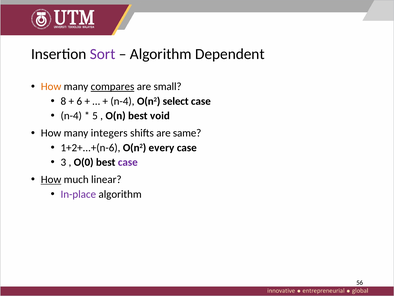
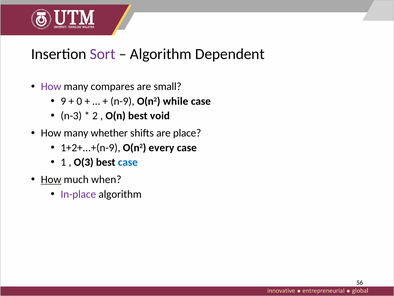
How colour: orange -> purple (51, 86)
compares underline: present -> none (113, 86)
8: 8 -> 9 (63, 101)
6: 6 -> 0 (79, 101)
n-4: n-4 -> n-9 (122, 101)
select: select -> while (176, 101)
n-4: n-4 -> n-3 (71, 116)
5: 5 -> 2 (95, 116)
integers: integers -> whether (109, 133)
same: same -> place (187, 133)
1+2+...+(n-6: 1+2+...+(n-6 -> 1+2+...+(n-9 (90, 147)
3: 3 -> 1 (63, 162)
O(0: O(0 -> O(3 (84, 162)
case colour: purple -> blue (128, 162)
linear: linear -> when (106, 179)
